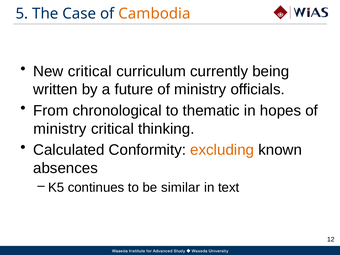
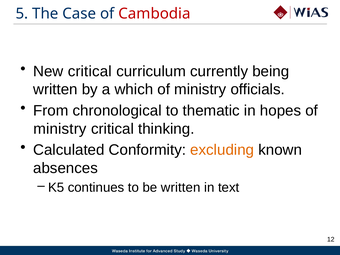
Cambodia colour: orange -> red (154, 14)
future: future -> which (134, 89)
be similar: similar -> written (181, 188)
